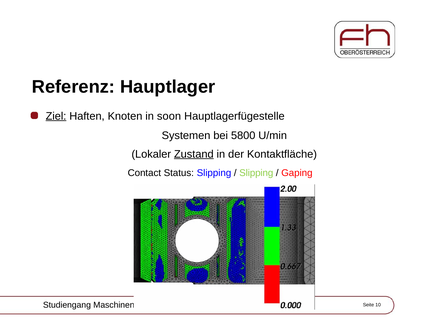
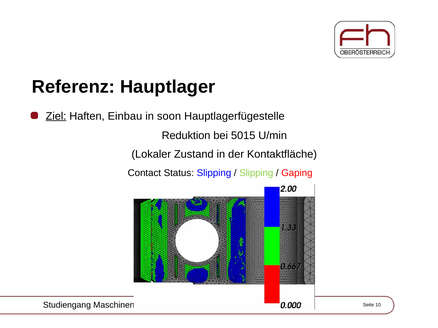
Knoten: Knoten -> Einbau (125, 116)
Systemen: Systemen -> Reduktion (186, 136)
5800: 5800 -> 5015 (243, 136)
Zustand underline: present -> none (194, 154)
